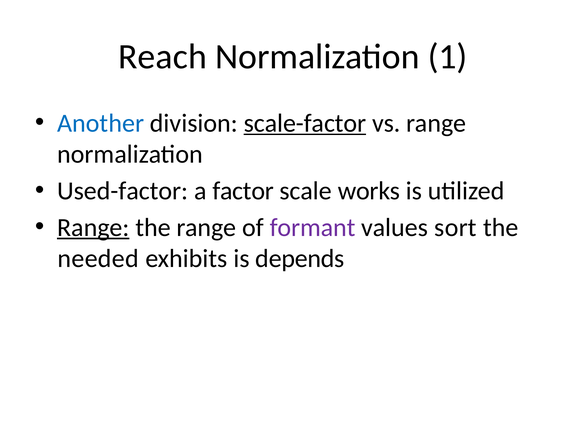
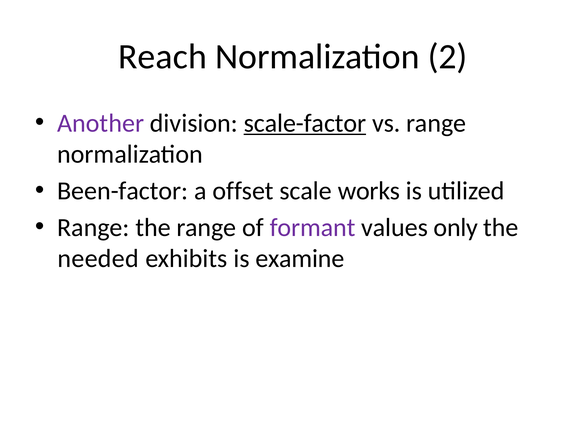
1: 1 -> 2 (448, 57)
Another colour: blue -> purple (101, 123)
Used-factor: Used-factor -> Been-factor (123, 191)
factor: factor -> offset (243, 191)
Range underline: present -> none (93, 227)
sort: sort -> only (456, 227)
depends: depends -> examine (300, 258)
